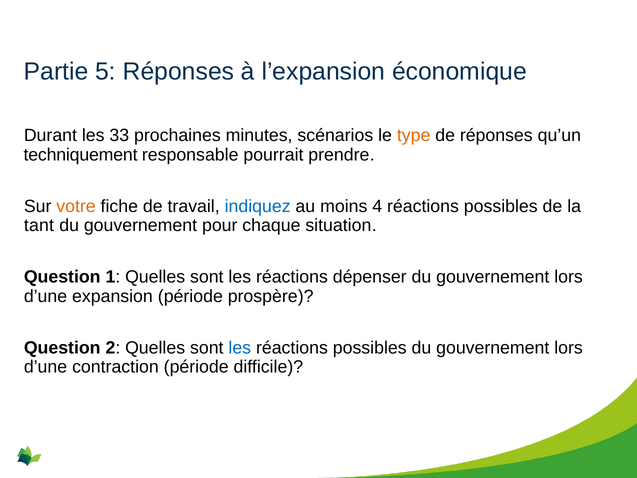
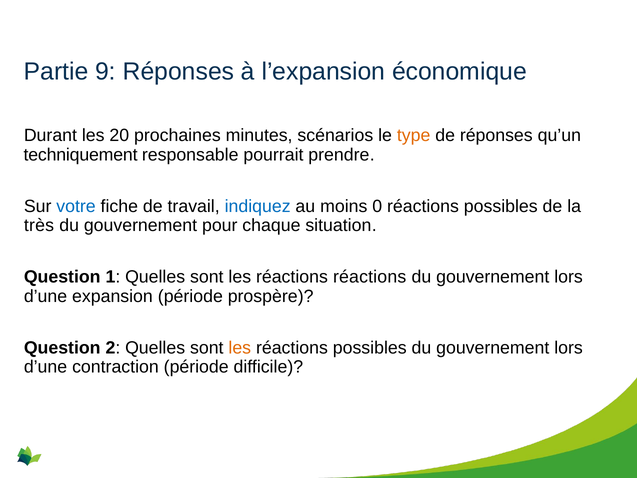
5: 5 -> 9 (106, 71)
33: 33 -> 20 (119, 136)
votre colour: orange -> blue (76, 206)
4: 4 -> 0 (377, 206)
tant: tant -> très (39, 225)
réactions dépenser: dépenser -> réactions (370, 277)
les colour: blue -> orange (240, 348)
